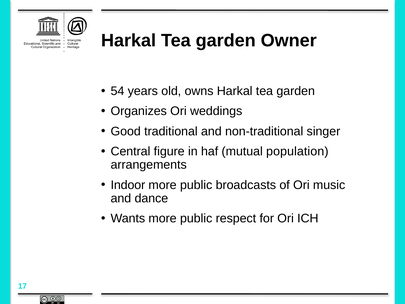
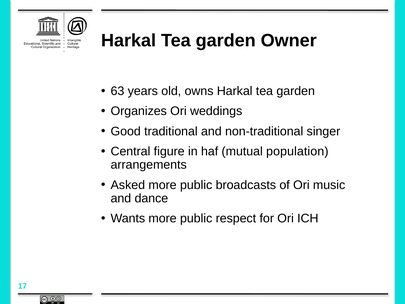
54: 54 -> 63 (117, 91)
Indoor: Indoor -> Asked (128, 185)
